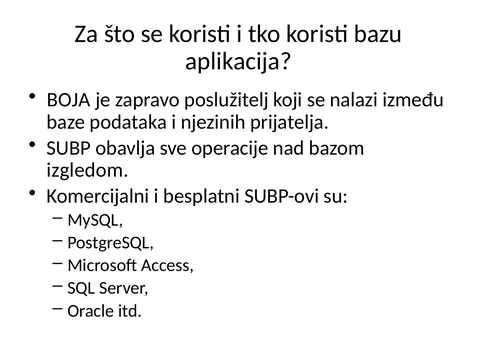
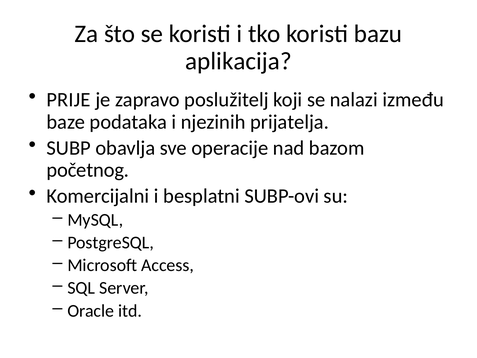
BOJA: BOJA -> PRIJE (69, 100)
izgledom: izgledom -> početnog (88, 170)
